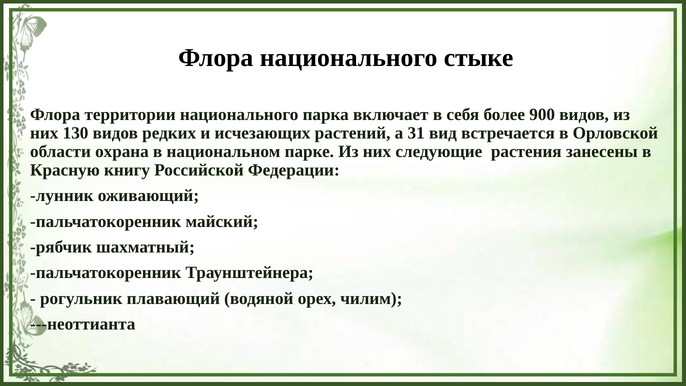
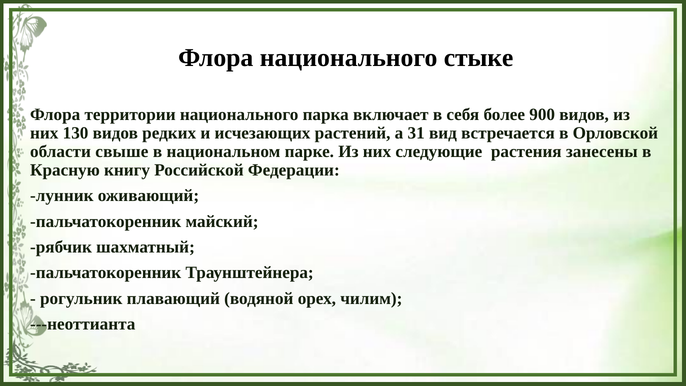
охрана: охрана -> свыше (122, 151)
